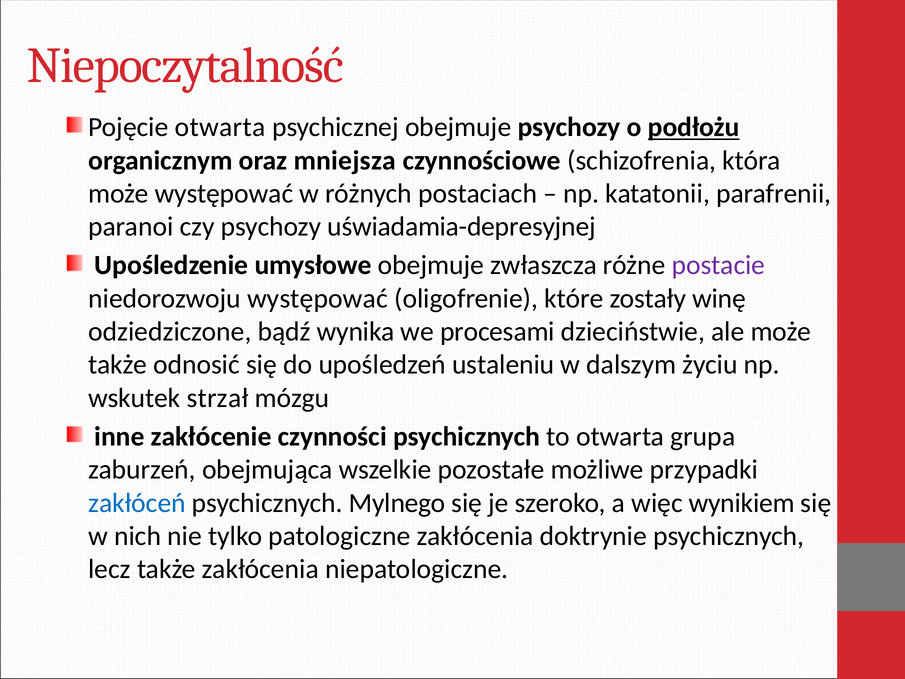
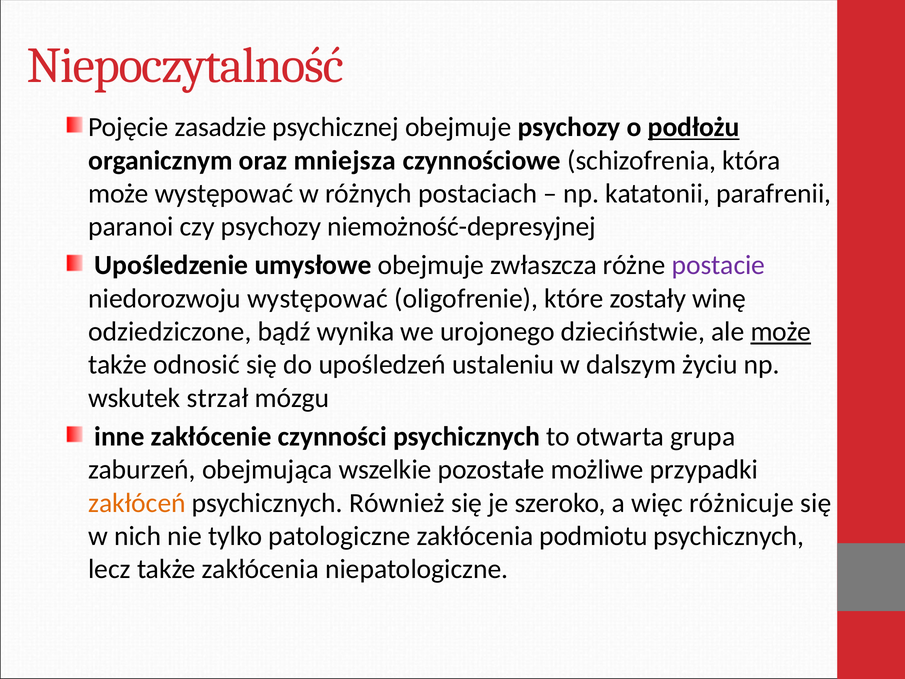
Pojęcie otwarta: otwarta -> zasadzie (220, 127)
uświadamia-depresyjnej: uświadamia-depresyjnej -> niemożność-depresyjnej (462, 227)
procesami: procesami -> urojonego (497, 332)
może underline: none -> present (781, 332)
zakłóceń colour: blue -> orange (137, 503)
Mylnego: Mylnego -> Również (397, 503)
wynikiem: wynikiem -> różnicuje (741, 503)
doktrynie: doktrynie -> podmiotu (593, 536)
